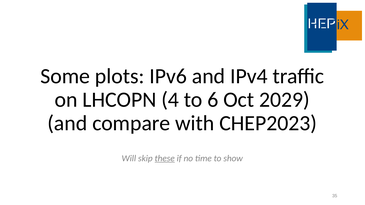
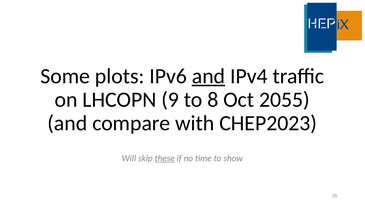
and underline: none -> present (208, 76)
4: 4 -> 9 (170, 100)
6: 6 -> 8 (213, 100)
2029: 2029 -> 2055 (284, 100)
